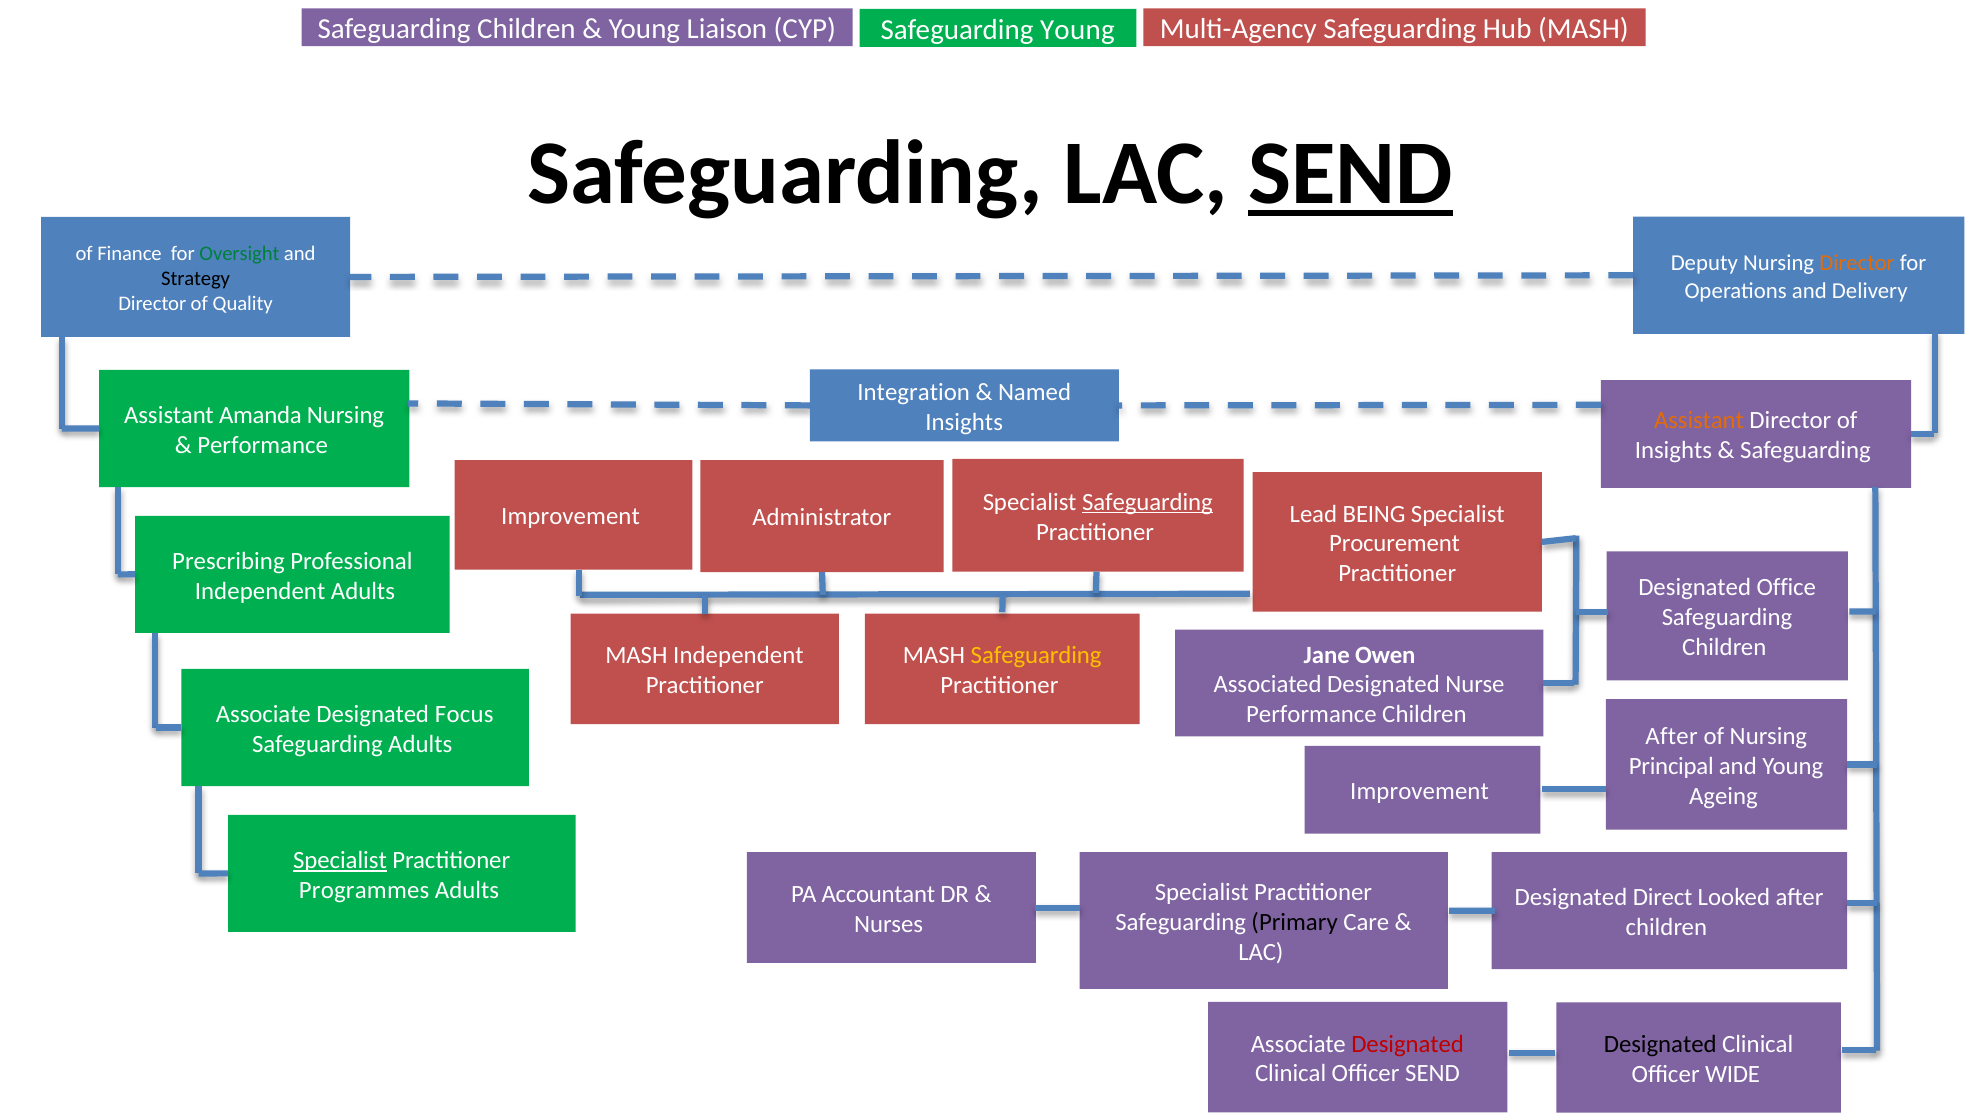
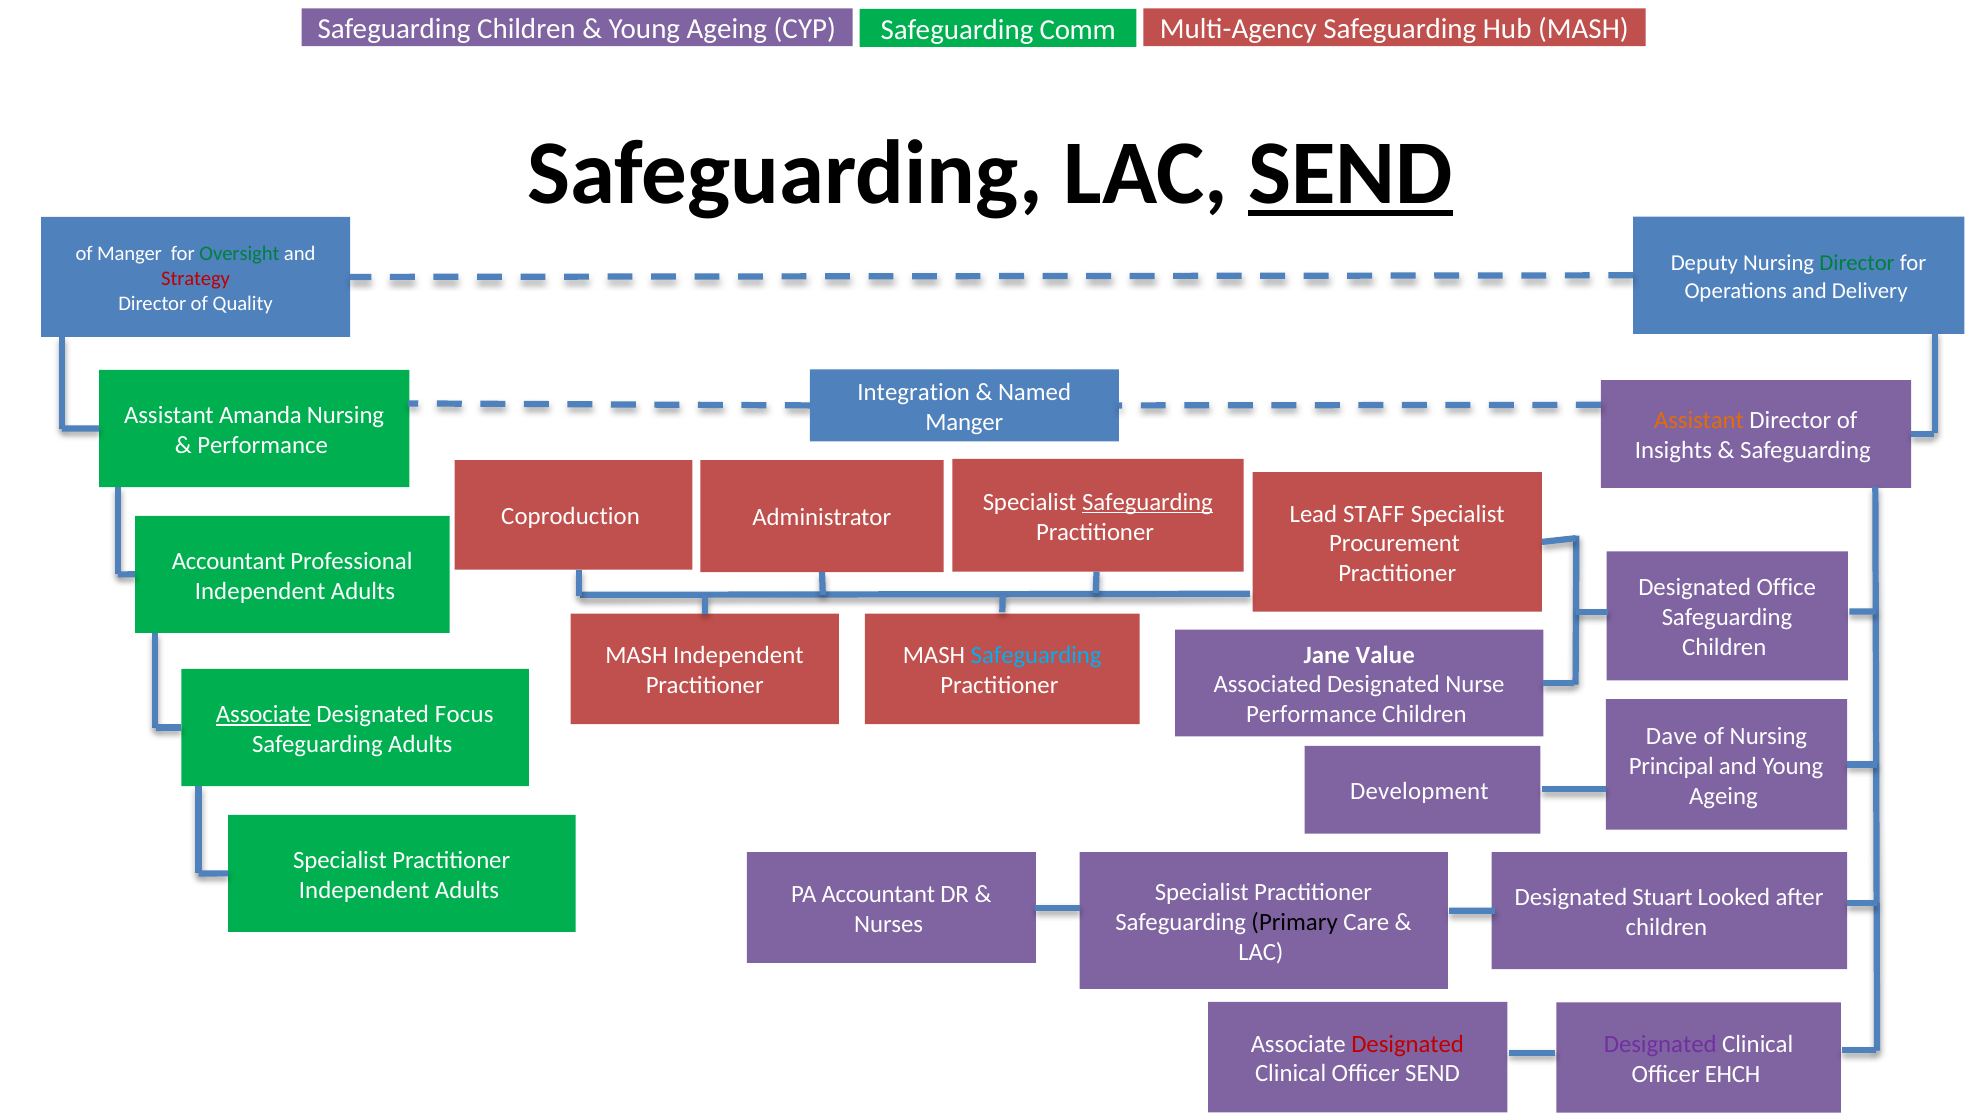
Liaison: Liaison -> Ageing (727, 29)
Safeguarding Young: Young -> Comm (1078, 30)
of Finance: Finance -> Manger (130, 254)
Director colour: orange -> green (1857, 263)
Strategy colour: black -> red (196, 278)
Insights: Insights -> Manger (964, 422)
BEING: BEING -> STAFF (1374, 514)
Improvement: Improvement -> Coproduction (571, 517)
Prescribing: Prescribing -> Accountant (229, 561)
Owen: Owen -> Value (1385, 655)
Safeguarding colour: yellow -> light blue (1036, 656)
Associate underline: none -> present (263, 714)
After: After -> Dave (1672, 736)
Improvement: Improvement -> Development (1419, 792)
Specialist underline: present -> none (340, 860)
Programmes: Programmes -> Independent (364, 890)
Direct: Direct -> Stuart (1663, 898)
Designated colour: black -> purple (1660, 1044)
WIDE: WIDE -> EHCH (1733, 1074)
